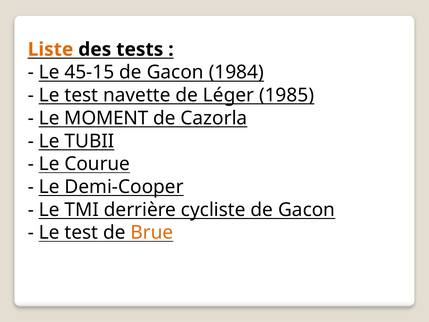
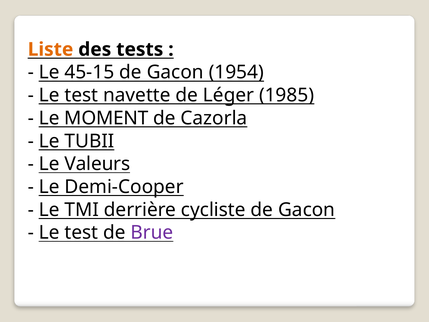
1984: 1984 -> 1954 (236, 72)
Courue: Courue -> Valeurs (97, 164)
Brue colour: orange -> purple (152, 232)
